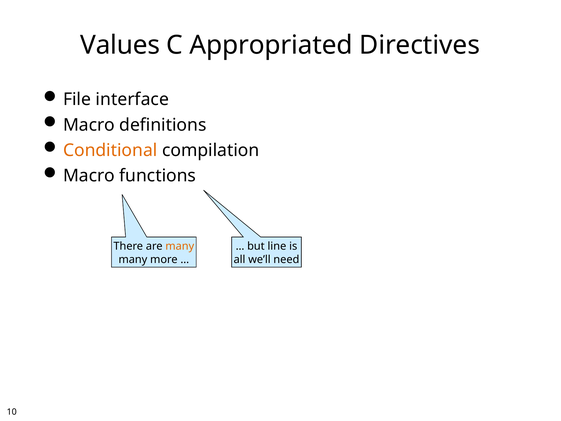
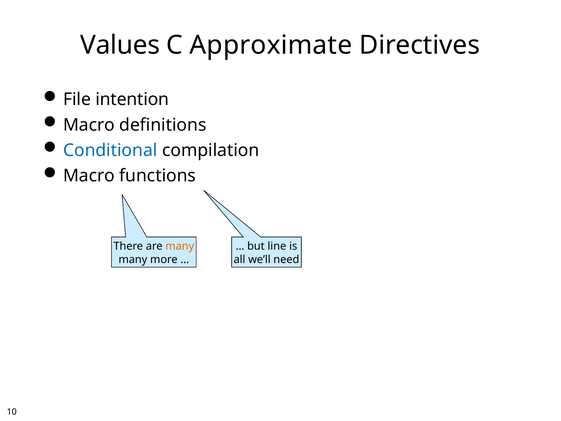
Appropriated: Appropriated -> Approximate (271, 45)
interface: interface -> intention (132, 99)
Conditional colour: orange -> blue (110, 150)
